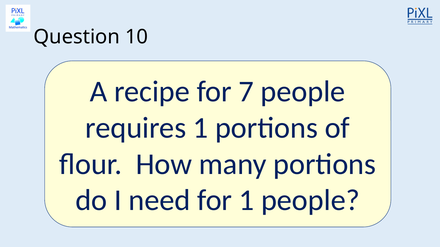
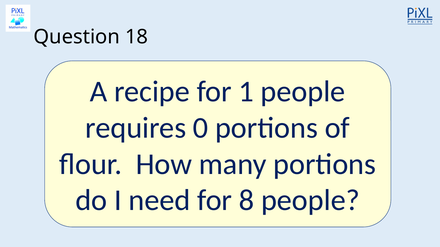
10: 10 -> 18 (137, 37)
7: 7 -> 1 (246, 92)
requires 1: 1 -> 0 (201, 128)
for 1: 1 -> 8 (247, 201)
